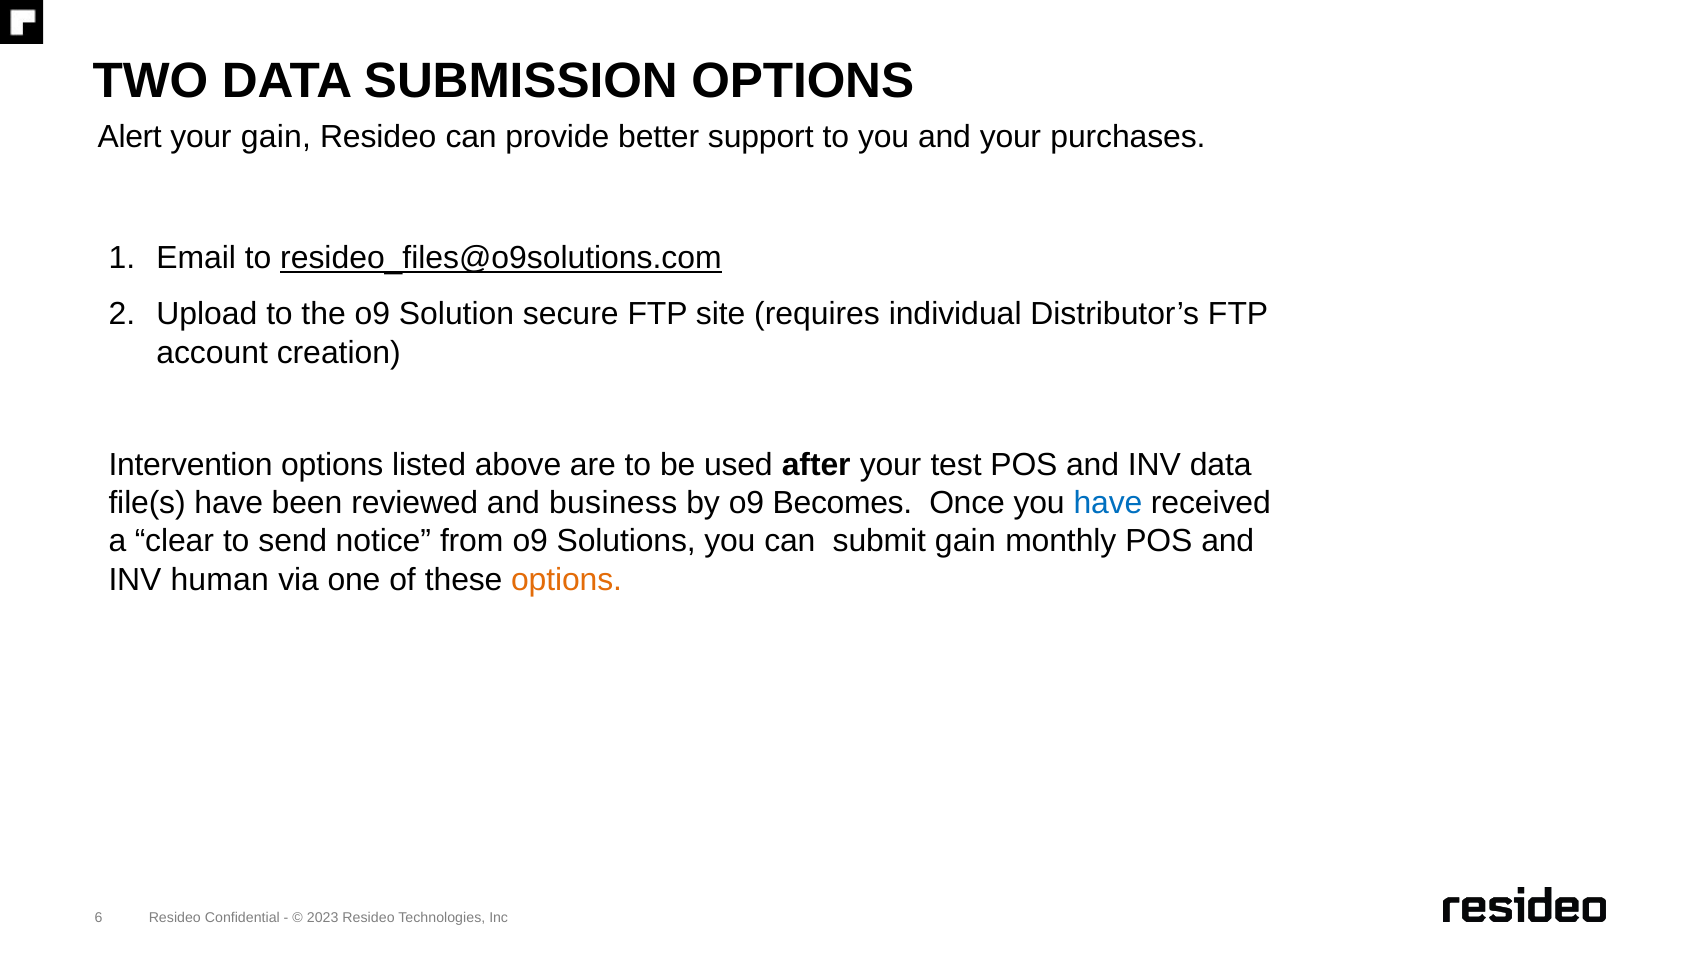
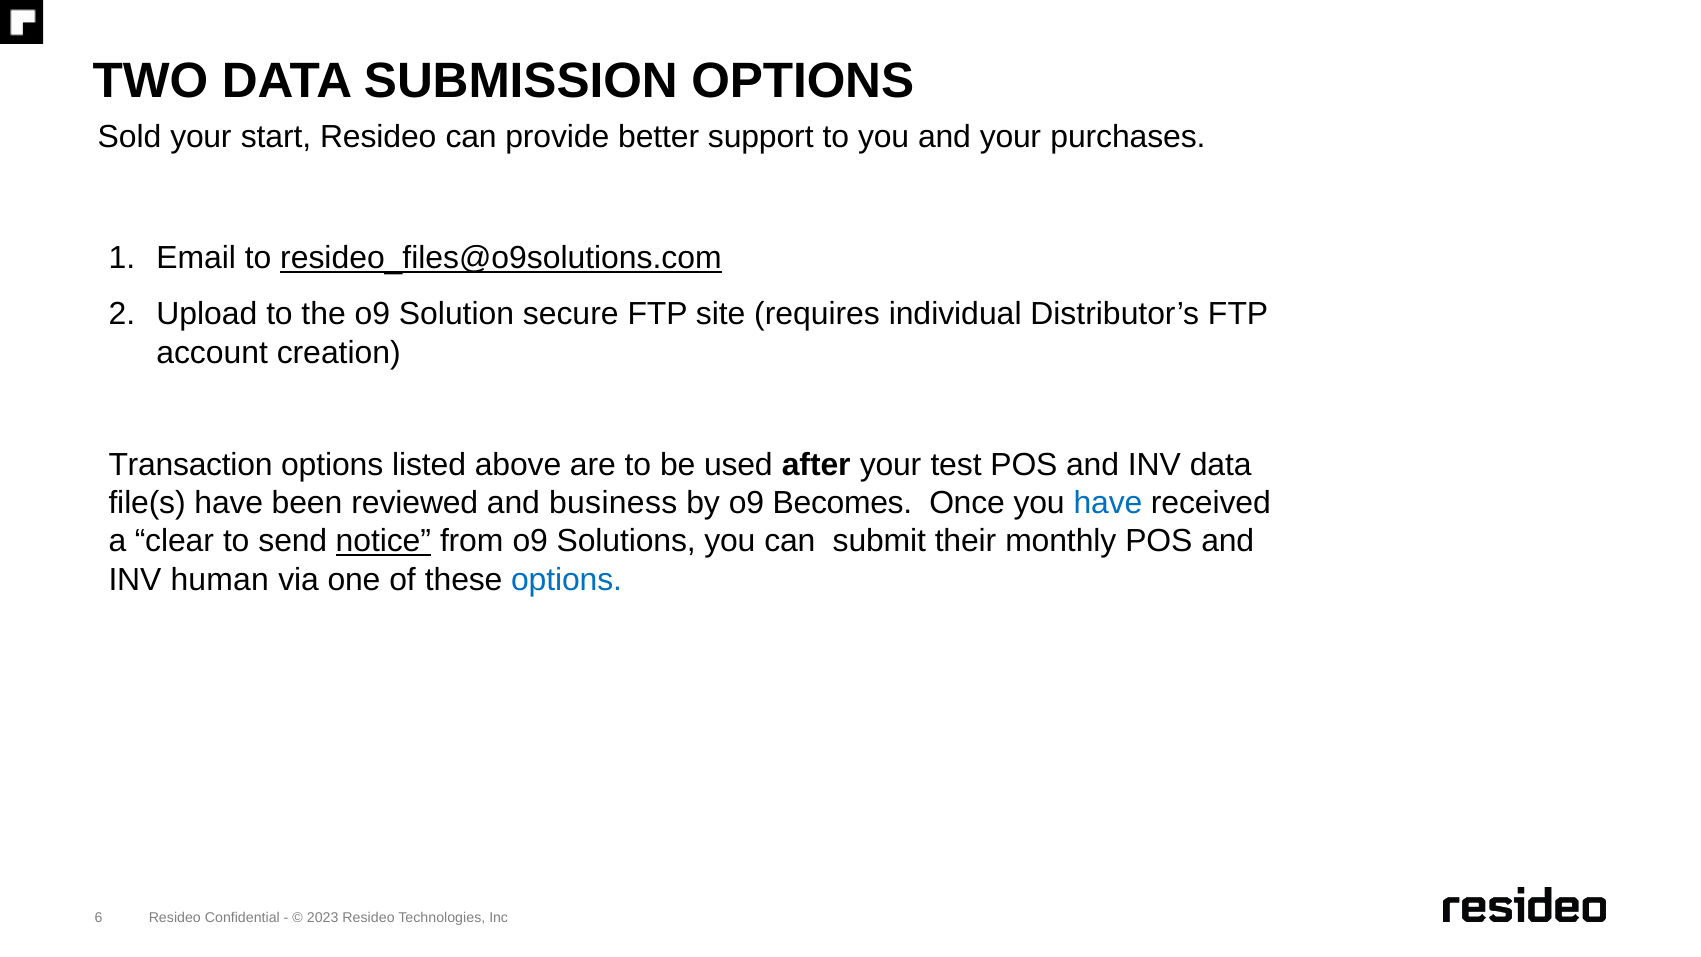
Alert: Alert -> Sold (130, 137)
your gain: gain -> start (276, 137)
Intervention: Intervention -> Transaction (191, 465)
notice underline: none -> present (383, 541)
submit gain: gain -> their (965, 541)
options colour: orange -> blue (567, 579)
